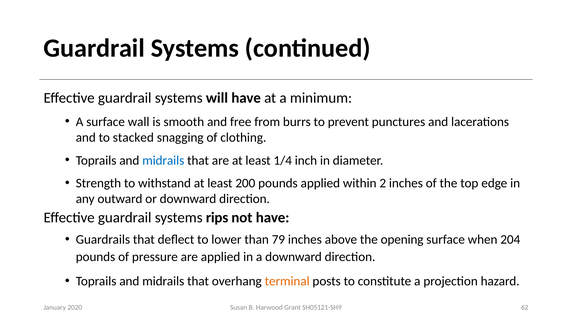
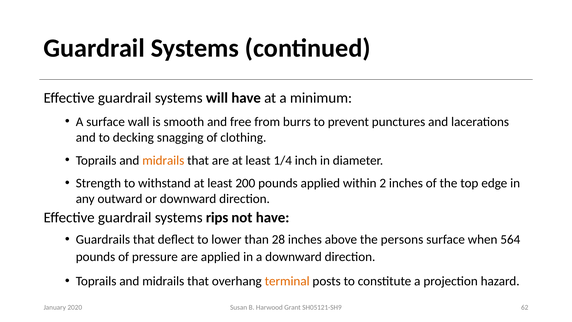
stacked: stacked -> decking (133, 137)
midrails colour: blue -> orange (163, 160)
79: 79 -> 28 (278, 239)
opening: opening -> persons (402, 239)
204: 204 -> 564 (510, 239)
